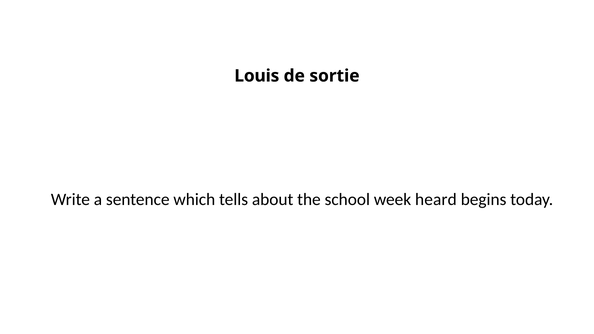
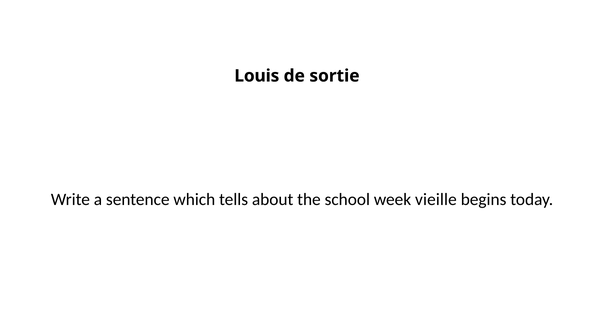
heard: heard -> vieille (436, 199)
